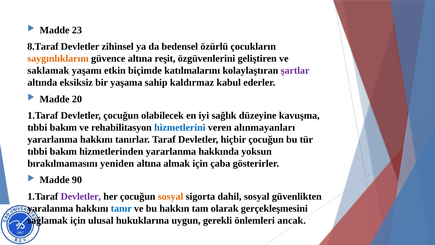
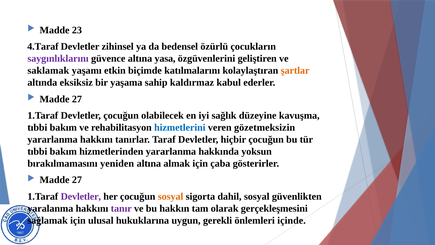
8.Taraf: 8.Taraf -> 4.Taraf (43, 47)
saygınlıklarını colour: orange -> purple (58, 59)
reşit: reşit -> yasa (165, 59)
şartlar colour: purple -> orange (295, 70)
20: 20 -> 27 (77, 99)
alınmayanları: alınmayanları -> gözetmeksizin (265, 127)
90: 90 -> 27 (77, 180)
tanır colour: blue -> purple (121, 208)
ancak: ancak -> içinde (292, 220)
